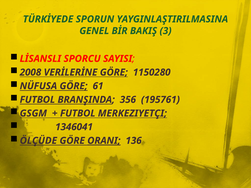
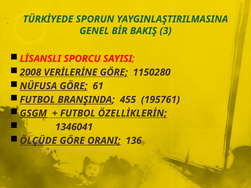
356: 356 -> 455 (128, 100)
GSGM underline: none -> present (33, 113)
MERKEZIYETÇI: MERKEZIYETÇI -> ÖZELLİKLERİN (132, 113)
